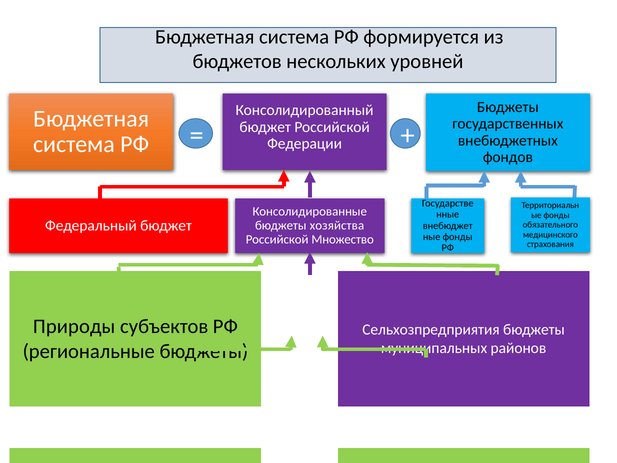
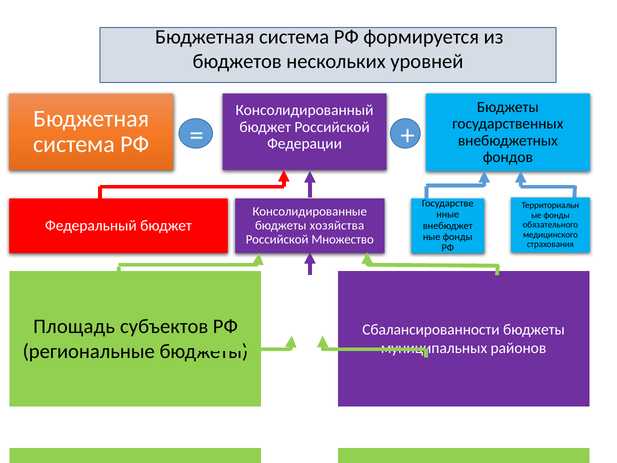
Природы: Природы -> Площадь (74, 326)
Сельхозпредприятия: Сельхозпредприятия -> Сбалансированности (431, 329)
